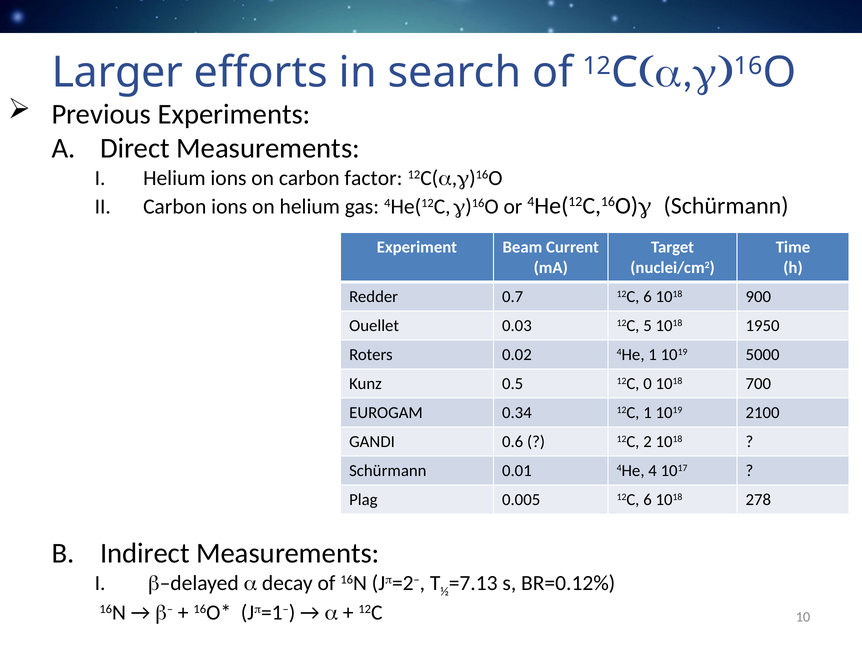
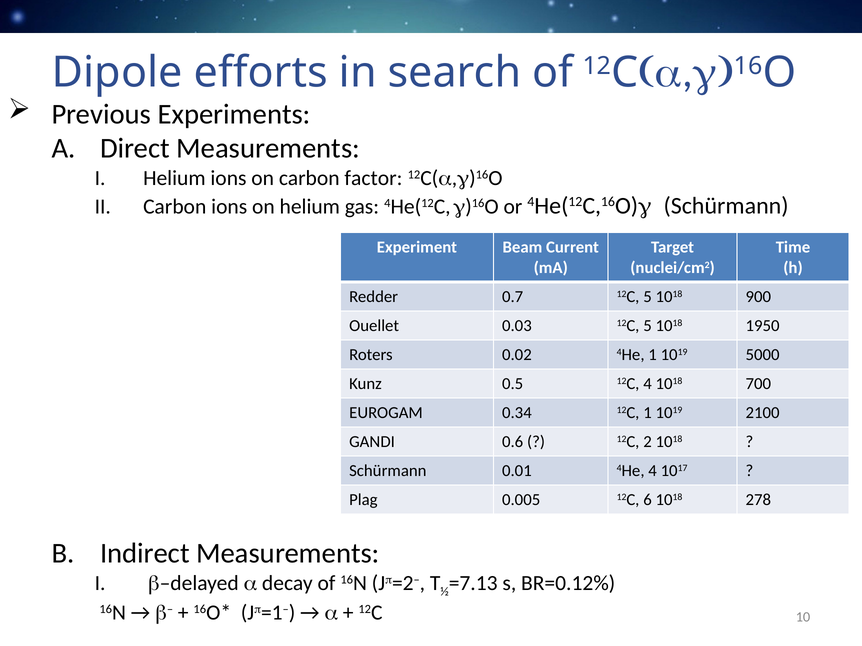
Larger: Larger -> Dipole (117, 73)
0.7 12C 6: 6 -> 5 (648, 297)
12C 0: 0 -> 4 (648, 384)
